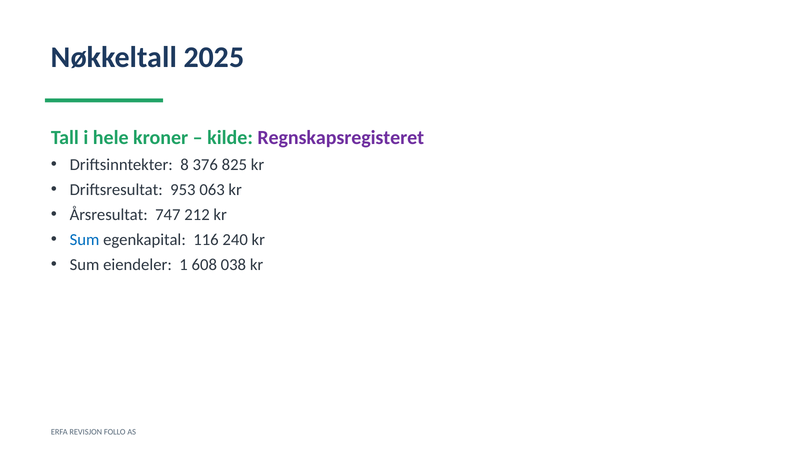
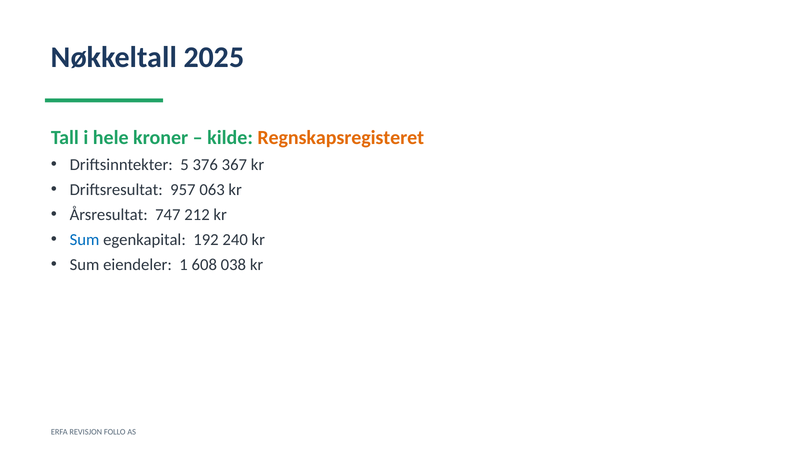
Regnskapsregisteret colour: purple -> orange (341, 138)
8: 8 -> 5 (185, 165)
825: 825 -> 367 (234, 165)
953: 953 -> 957 (183, 190)
116: 116 -> 192 (206, 240)
